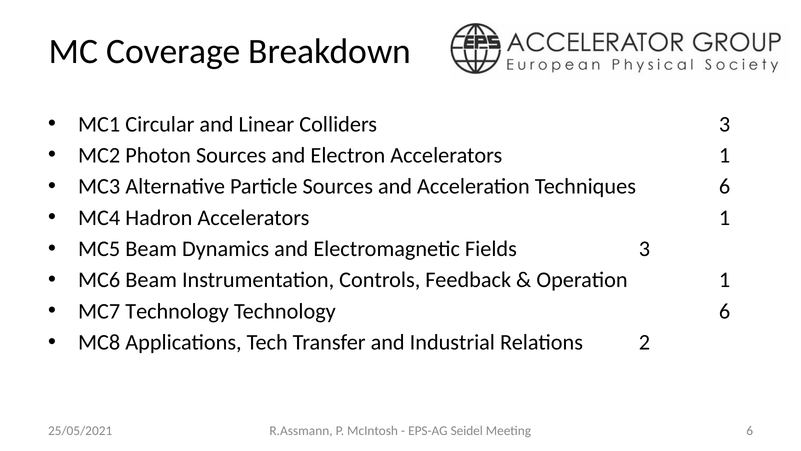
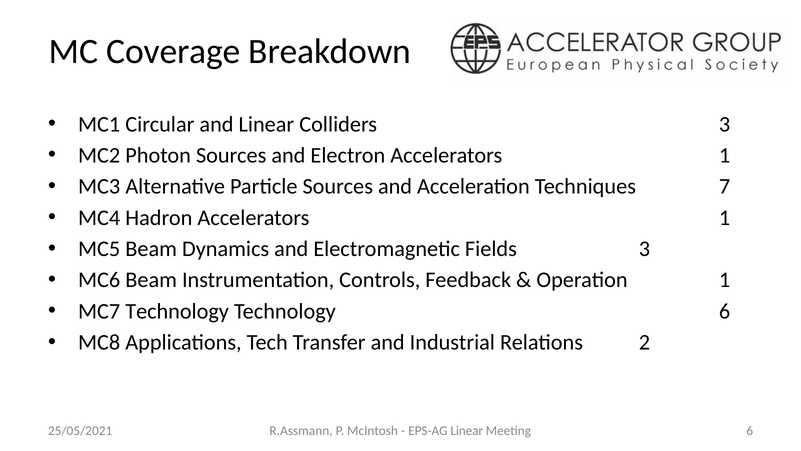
Techniques 6: 6 -> 7 (725, 186)
EPS-AG Seidel: Seidel -> Linear (467, 430)
